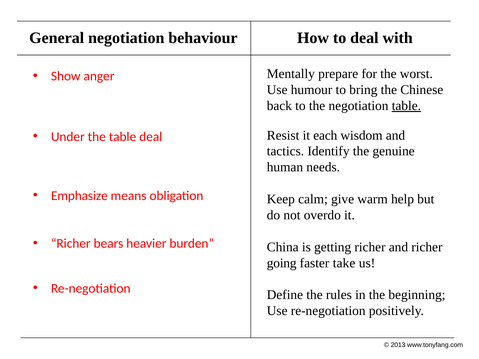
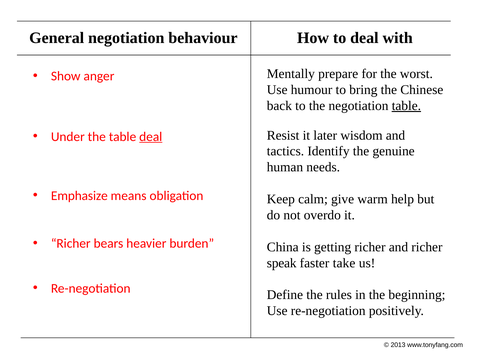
each: each -> later (325, 135)
deal underline: none -> present (151, 137)
going: going -> speak (282, 263)
